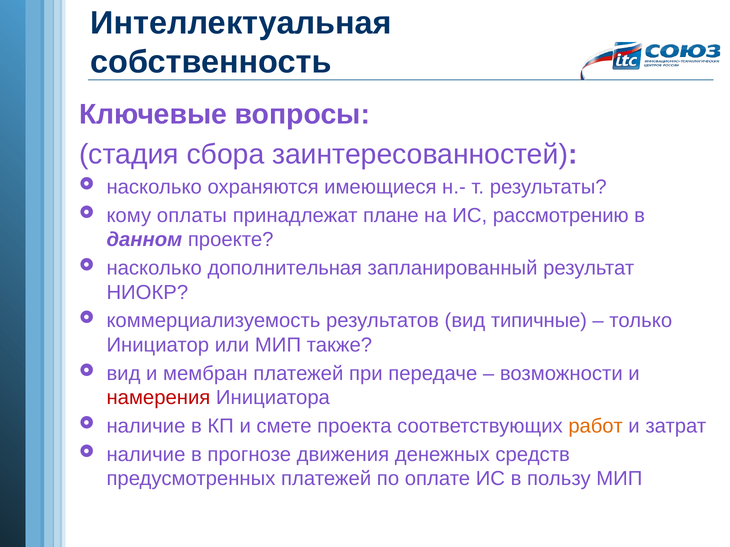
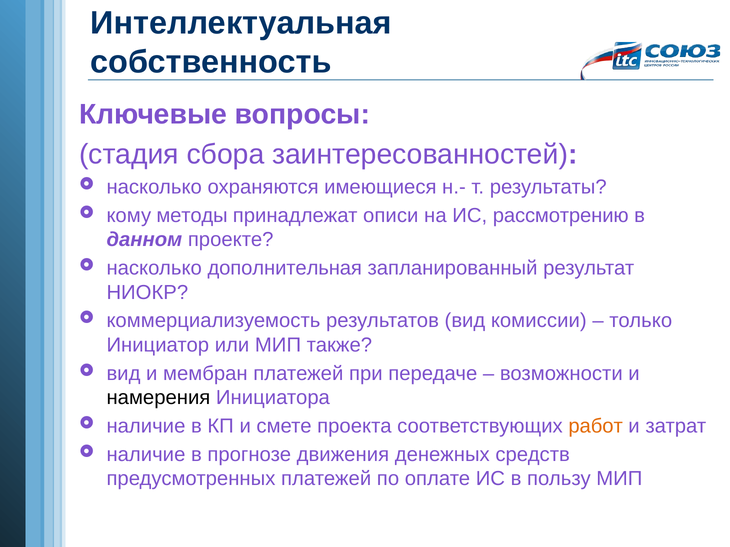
оплаты: оплаты -> методы (192, 216)
плане: плане -> описи (391, 216)
типичные: типичные -> комиссии (539, 321)
намерения colour: red -> black (158, 398)
